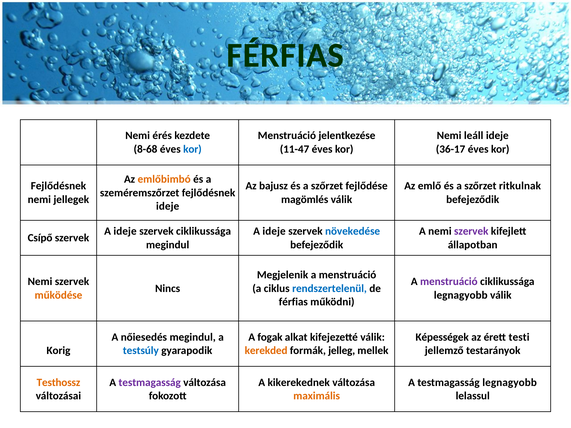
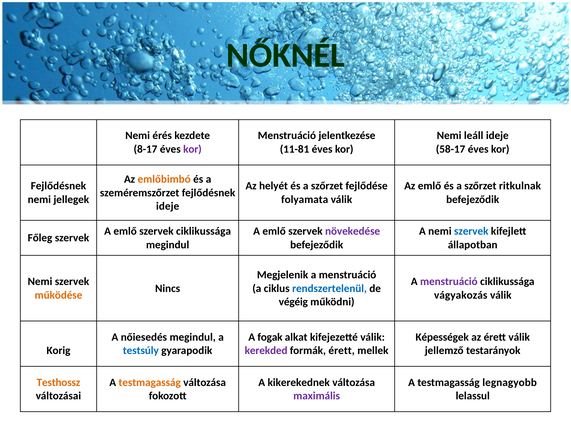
FÉRFIAS: FÉRFIAS -> NŐKNÉL (286, 55)
8-68: 8-68 -> 8-17 (145, 149)
kor colour: blue -> purple (192, 149)
11-47: 11-47 -> 11-81 (295, 149)
36-17: 36-17 -> 58-17 (451, 149)
bajusz: bajusz -> helyét (274, 186)
magömlés: magömlés -> folyamata (305, 200)
ideje: ideje -> emlő (125, 231)
ideje: ideje -> emlő (274, 231)
növekedése colour: blue -> purple (353, 231)
szervek colour: purple -> blue (471, 231)
Csípő: Csípő -> Főleg (40, 238)
legnagyobb: legnagyobb -> vágyakozás (461, 295)
férfias: férfias -> végéig (293, 302)
érett testi: testi -> válik (519, 337)
kerekded colour: orange -> purple (266, 351)
formák jelleg: jelleg -> érett (342, 351)
testmagasság colour: purple -> orange (150, 383)
maximális colour: orange -> purple (317, 396)
